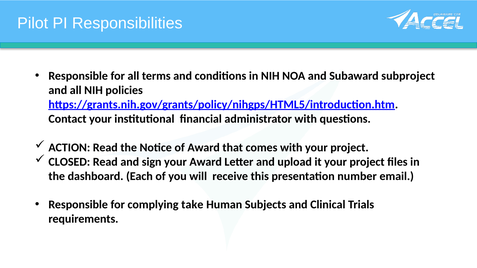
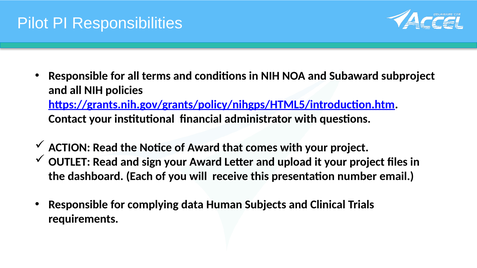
CLOSED: CLOSED -> OUTLET (69, 162)
take: take -> data (192, 205)
